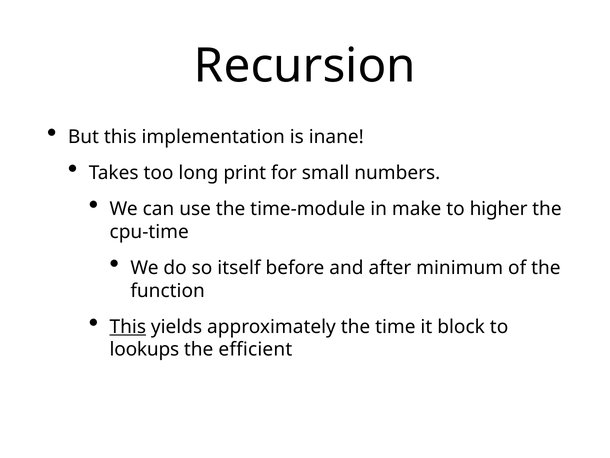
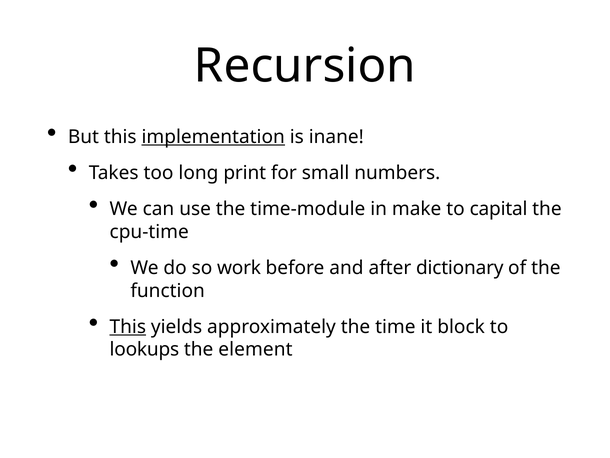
implementation underline: none -> present (213, 137)
higher: higher -> capital (499, 209)
itself: itself -> work (239, 268)
minimum: minimum -> dictionary (460, 268)
efficient: efficient -> element (255, 349)
